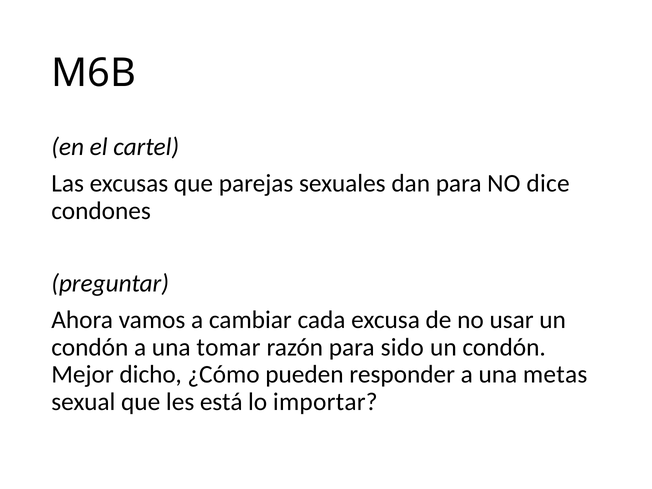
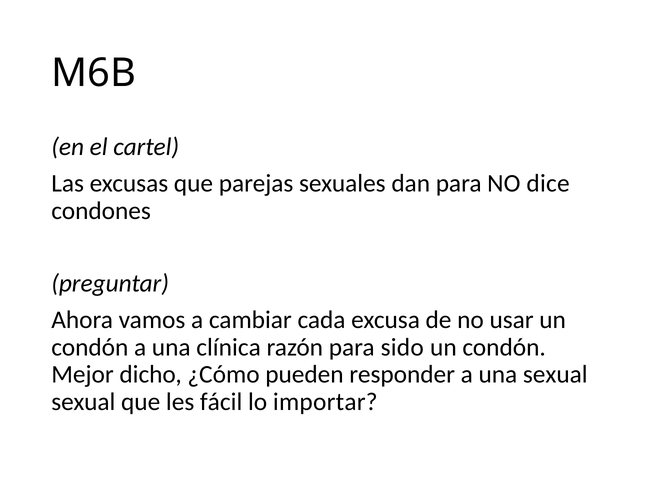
tomar: tomar -> clínica (229, 347)
una metas: metas -> sexual (555, 375)
está: está -> fácil (221, 402)
